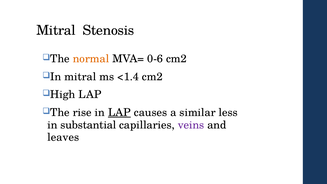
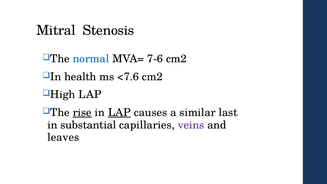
normal colour: orange -> blue (91, 59)
0-6: 0-6 -> 7-6 (155, 59)
In mitral: mitral -> health (80, 77)
<1.4: <1.4 -> <7.6 (128, 77)
rise underline: none -> present (82, 112)
less: less -> last (228, 112)
